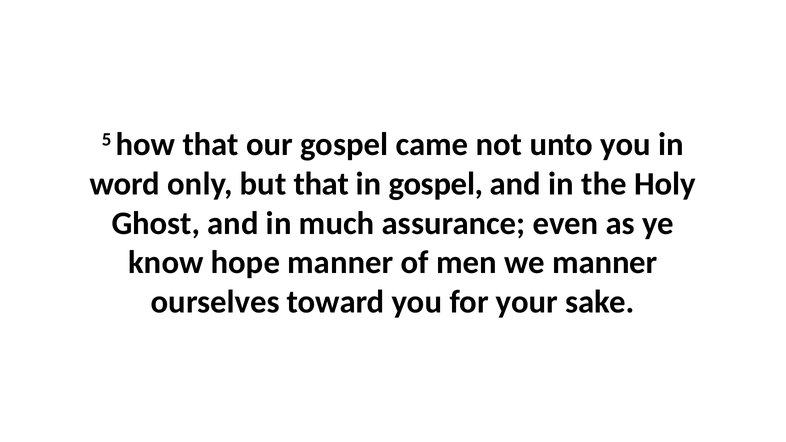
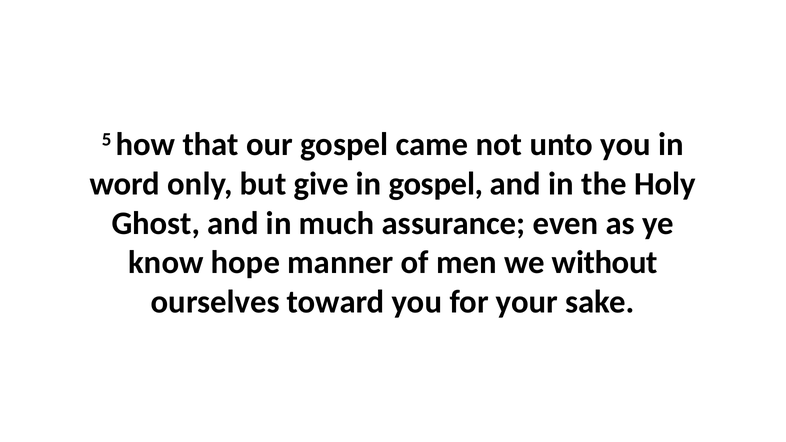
but that: that -> give (321, 184)
we manner: manner -> without (605, 263)
